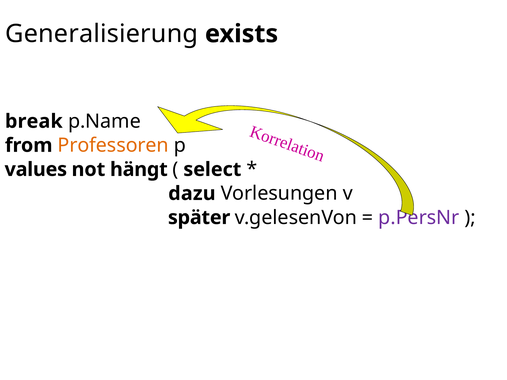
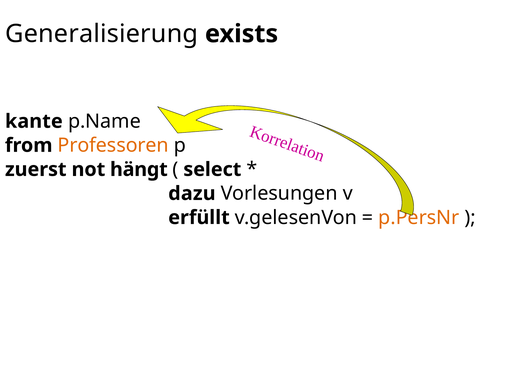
break: break -> kante (34, 121)
values: values -> zuerst (36, 170)
später: später -> erfüllt (199, 218)
p.PersNr colour: purple -> orange (419, 218)
